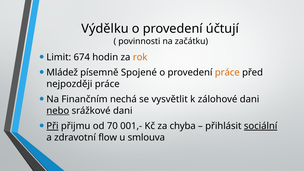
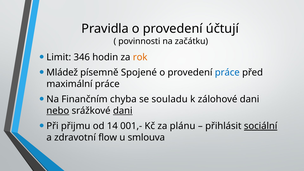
Výdělku: Výdělku -> Pravidla (105, 29)
674: 674 -> 346 (82, 57)
práce colour: orange -> blue (227, 73)
nejpozději: nejpozději -> maximální (69, 84)
nechá: nechá -> chyba (123, 99)
vysvětlit: vysvětlit -> souladu (170, 99)
dani underline: none -> present (123, 111)
Při underline: present -> none (52, 126)
70: 70 -> 14 (112, 126)
chyba: chyba -> plánu (183, 126)
